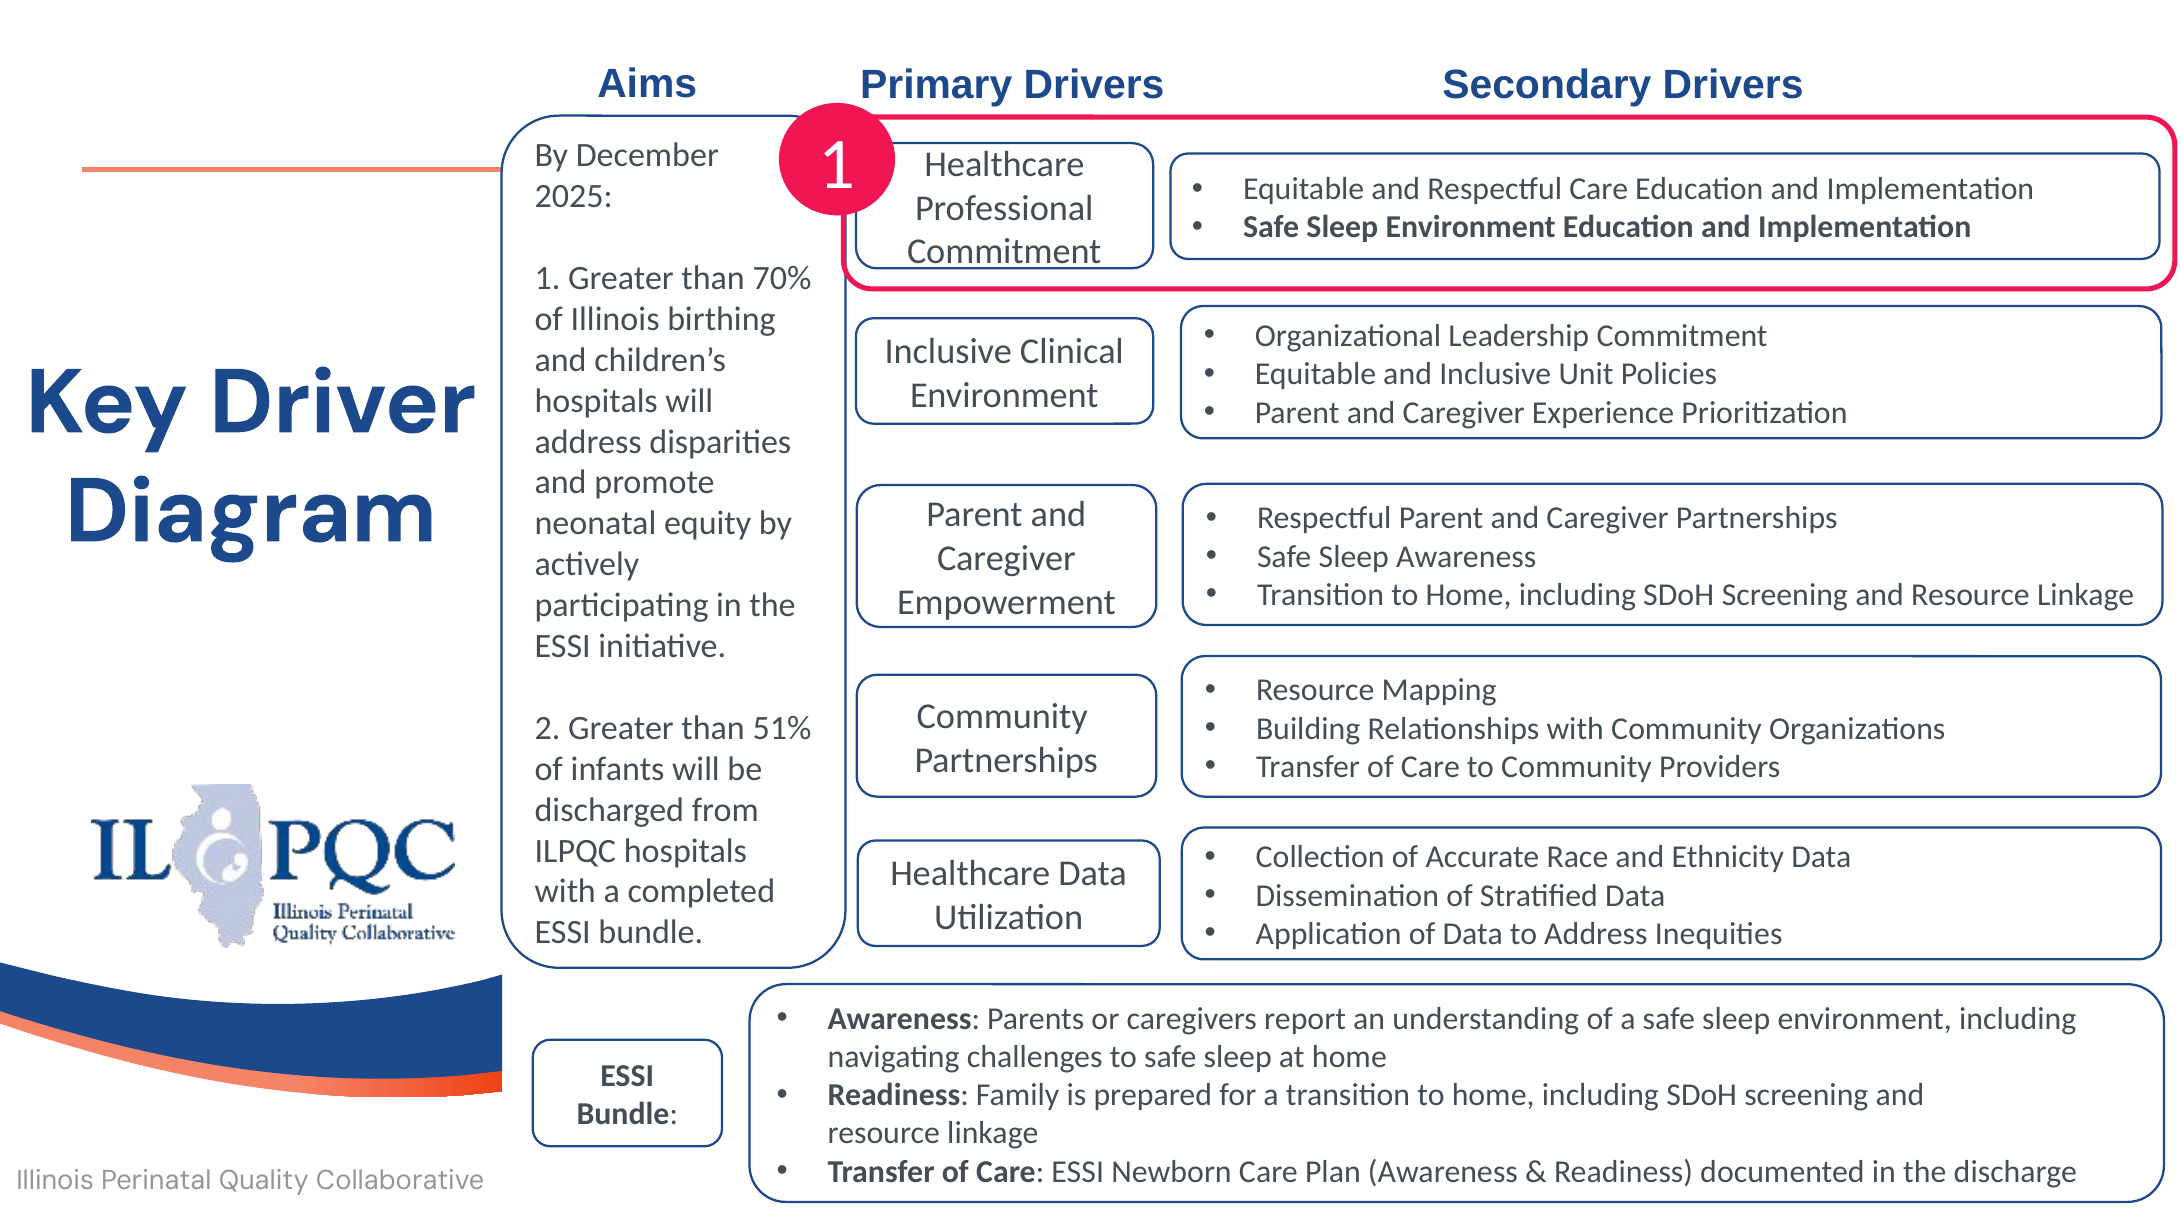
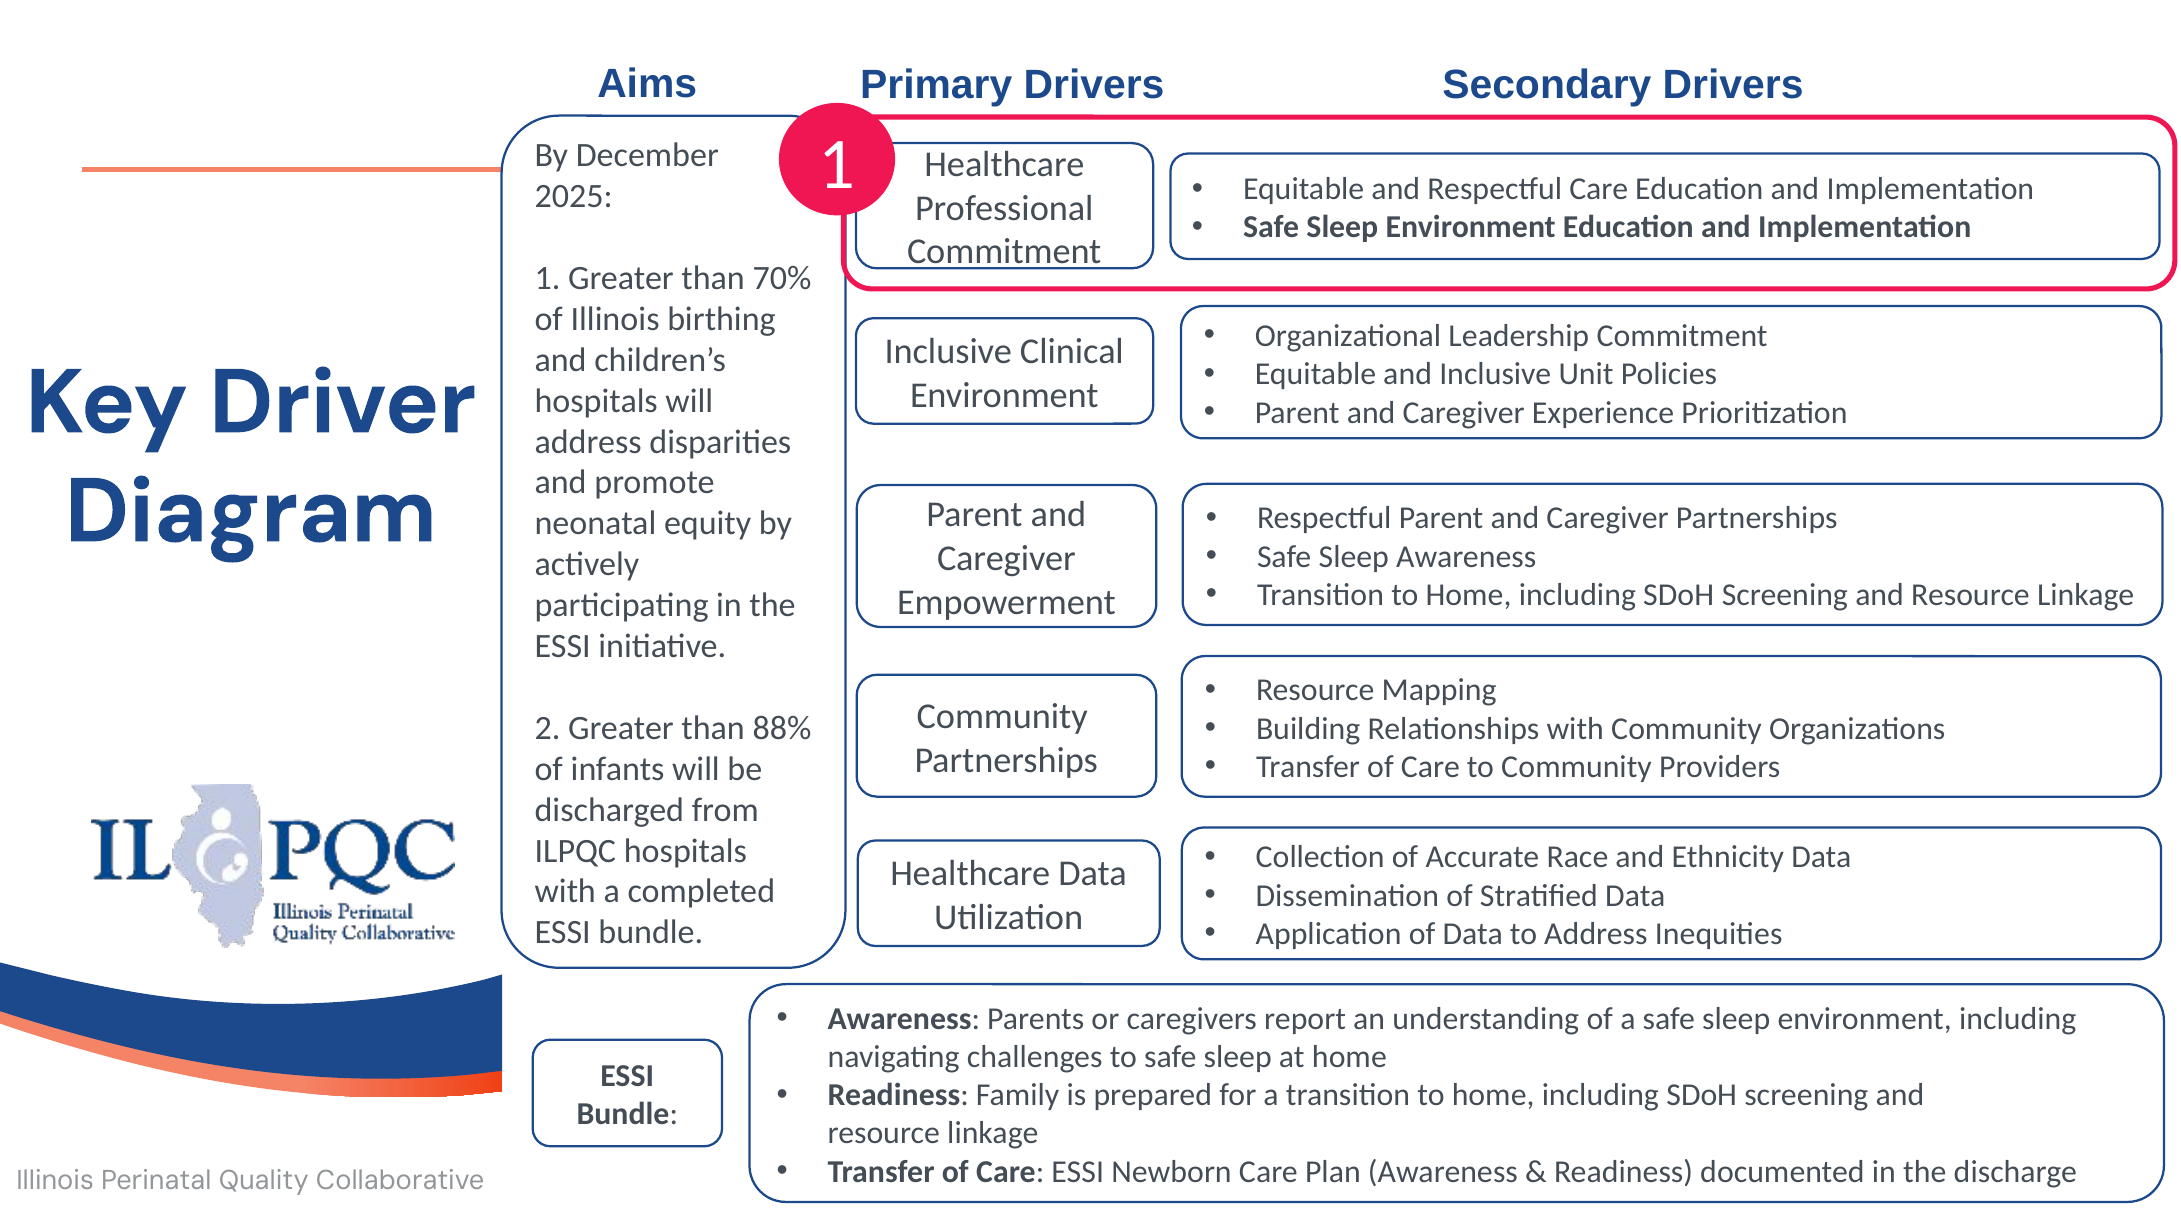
51%: 51% -> 88% (782, 728)
